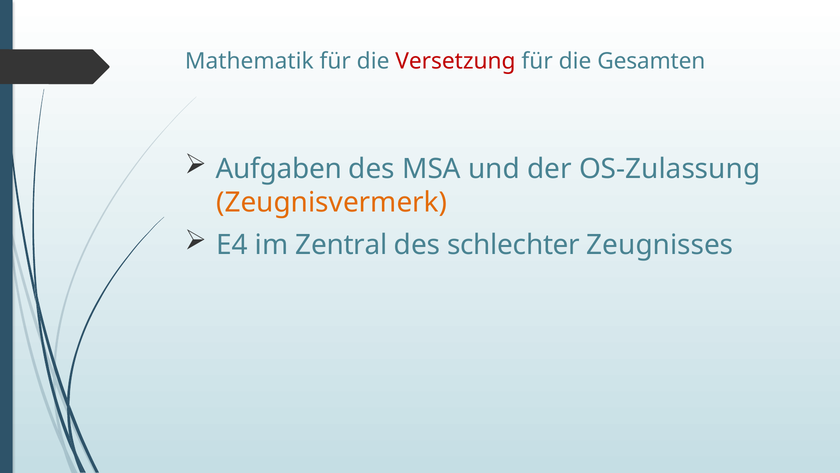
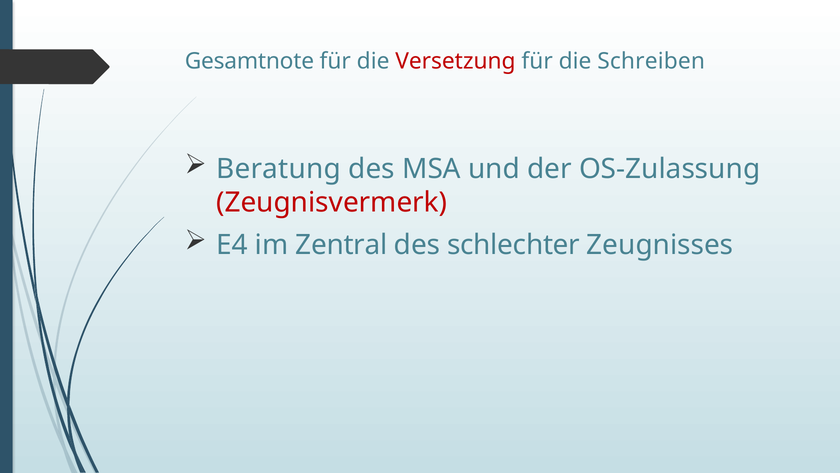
Mathematik: Mathematik -> Gesamtnote (249, 61)
Gesamten: Gesamten -> Schreiben (651, 61)
Aufgaben: Aufgaben -> Beratung (279, 169)
Zeugnisvermerk colour: orange -> red (332, 203)
